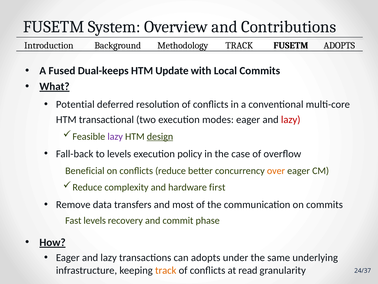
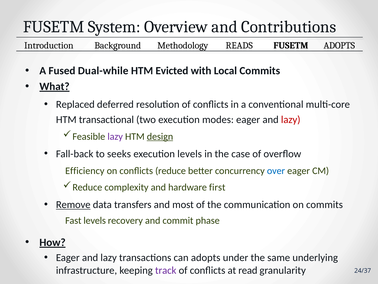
Methodology TRACK: TRACK -> READS (239, 45)
Dual-keeps: Dual-keeps -> Dual-while (103, 71)
Update: Update -> Evicted (172, 71)
Potential: Potential -> Replaced (75, 104)
to levels: levels -> seeks (119, 154)
execution policy: policy -> levels (190, 154)
Beneficial: Beneficial -> Efficiency (85, 170)
over colour: orange -> blue (276, 170)
Remove underline: none -> present (73, 204)
track colour: orange -> purple (166, 270)
